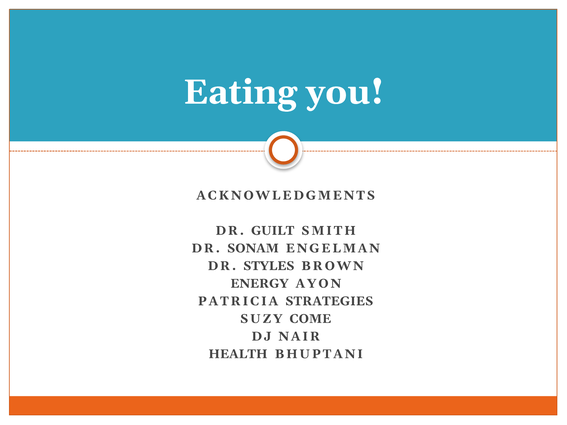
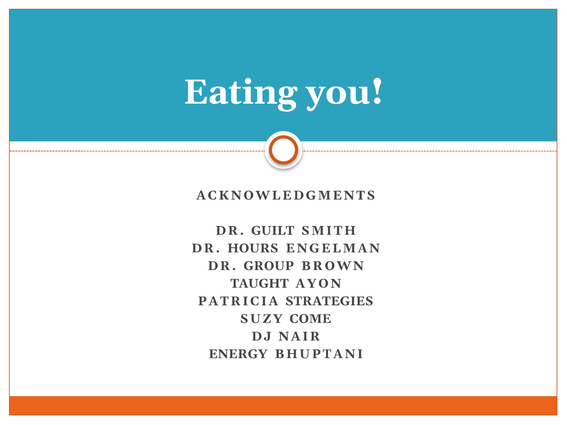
SONAM: SONAM -> HOURS (253, 248)
STYLES: STYLES -> GROUP (269, 266)
ENERGY: ENERGY -> TAUGHT (260, 284)
HEALTH: HEALTH -> ENERGY (238, 354)
